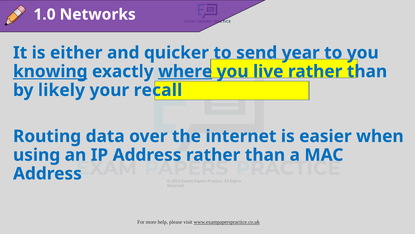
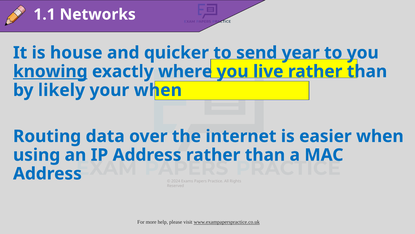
1.0: 1.0 -> 1.1 (45, 14)
either: either -> house (76, 53)
where underline: present -> none (185, 71)
your recall: recall -> when (158, 90)
